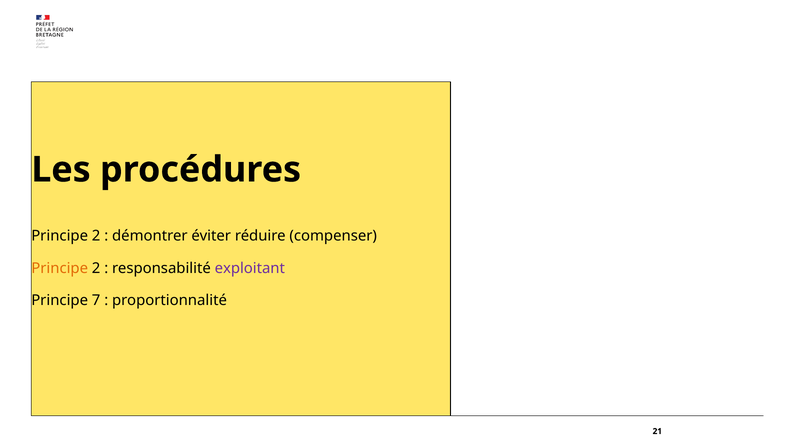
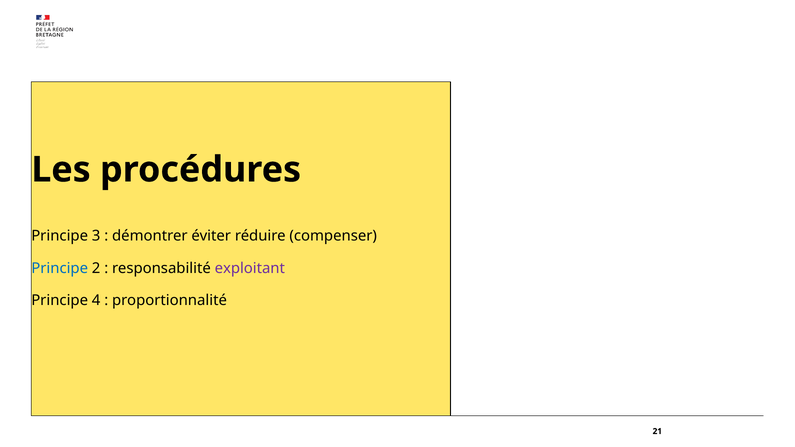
2: 2 -> 3 (96, 236)
Principe colour: orange -> blue (60, 268)
7: 7 -> 4 (96, 301)
